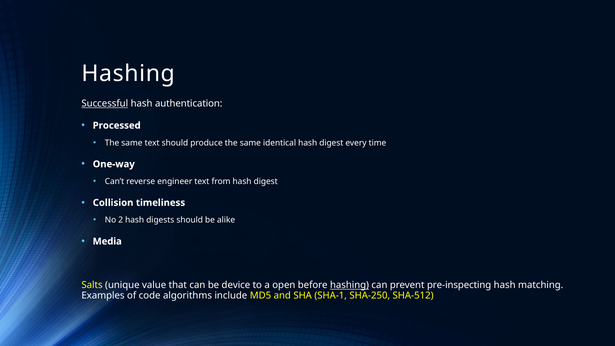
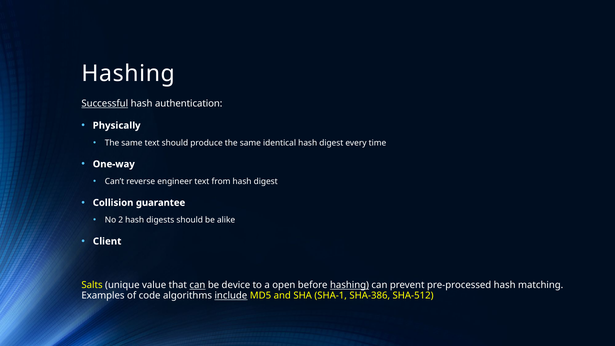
Processed: Processed -> Physically (117, 125)
timeliness: timeliness -> guarantee (161, 203)
Media: Media -> Client (107, 241)
can underline: none -> present (197, 285)
pre-inspecting: pre-inspecting -> pre-processed (459, 285)
include underline: none -> present (231, 296)
SHA-250: SHA-250 -> SHA-386 (370, 296)
